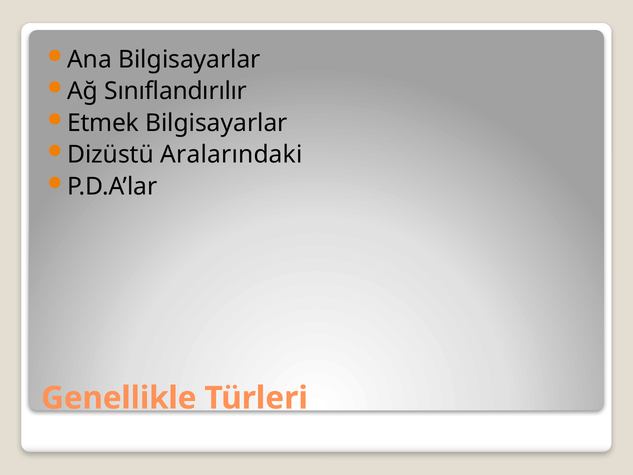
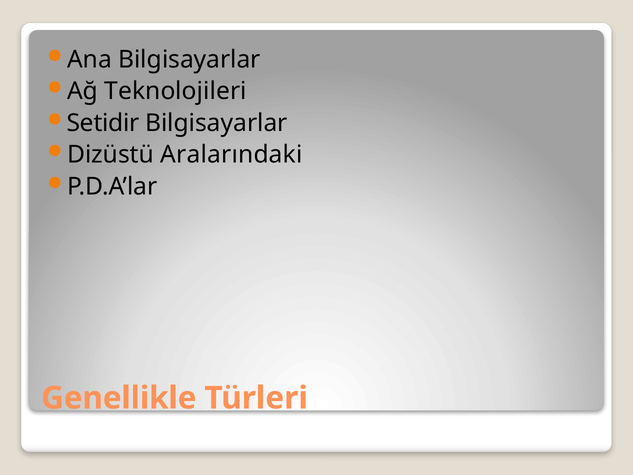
Sınıflandırılır: Sınıflandırılır -> Teknolojileri (175, 91)
Etmek: Etmek -> Setidir (103, 123)
